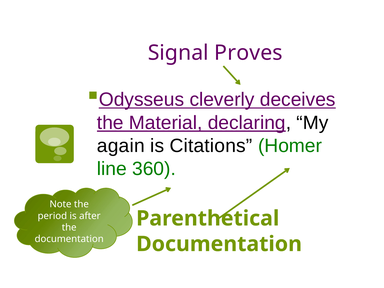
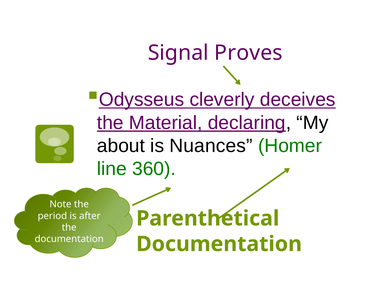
again: again -> about (121, 146)
Citations: Citations -> Nuances (211, 146)
